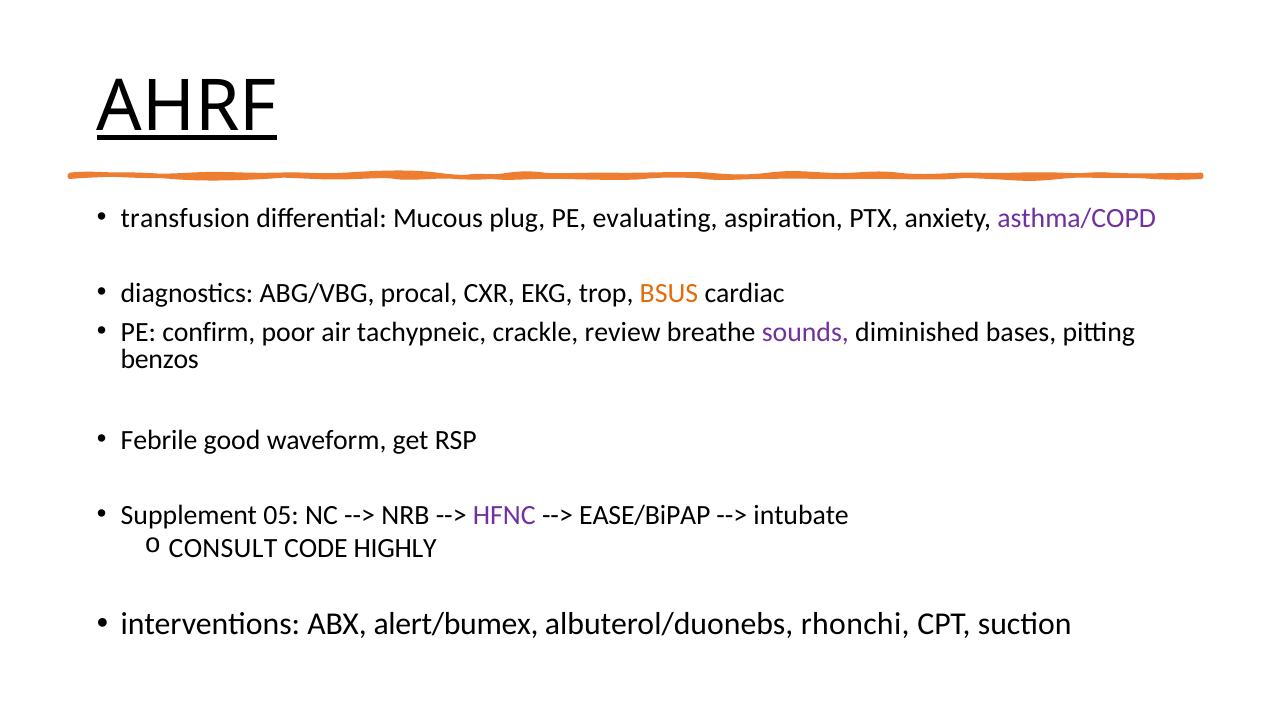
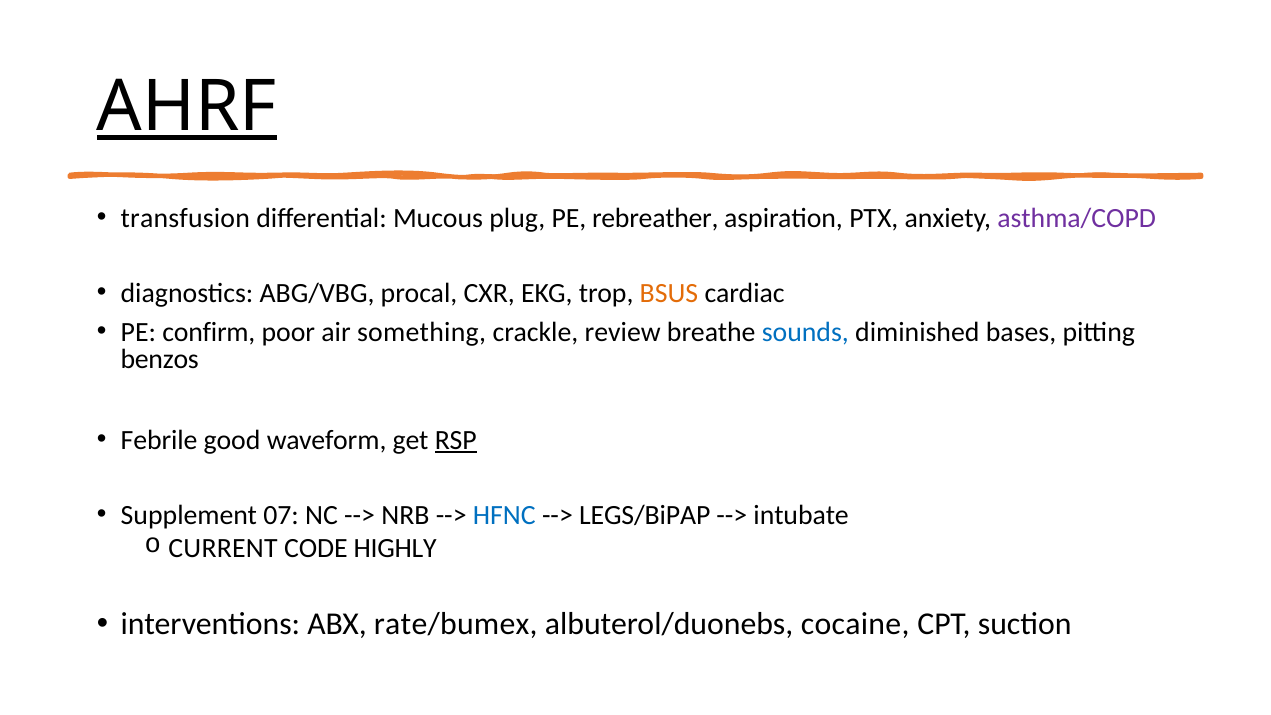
evaluating: evaluating -> rebreather (655, 218)
tachypneic: tachypneic -> something (422, 332)
sounds colour: purple -> blue (805, 332)
RSP underline: none -> present (456, 440)
05: 05 -> 07 (281, 515)
HFNC colour: purple -> blue (504, 515)
EASE/BiPAP: EASE/BiPAP -> LEGS/BiPAP (645, 515)
CONSULT: CONSULT -> CURRENT (223, 548)
alert/bumex: alert/bumex -> rate/bumex (456, 624)
rhonchi: rhonchi -> cocaine (855, 624)
